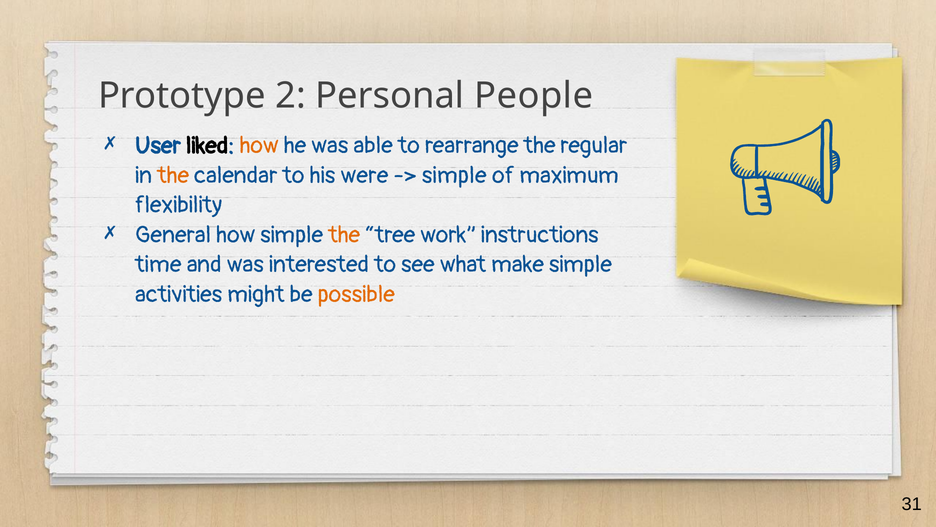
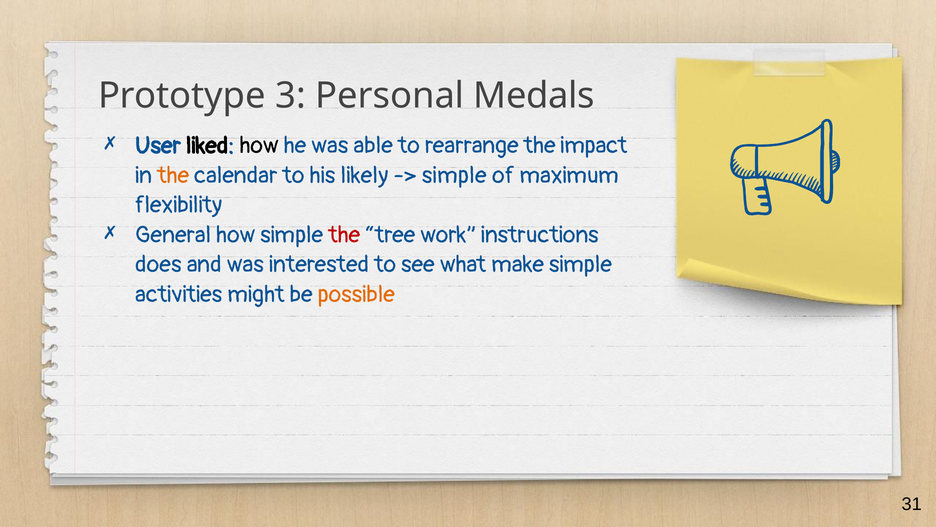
2: 2 -> 3 (290, 96)
People: People -> Medals (534, 96)
how colour: orange -> black (259, 146)
regular: regular -> impact (594, 146)
were: were -> likely (364, 175)
the colour: orange -> red (344, 235)
time: time -> does (158, 264)
